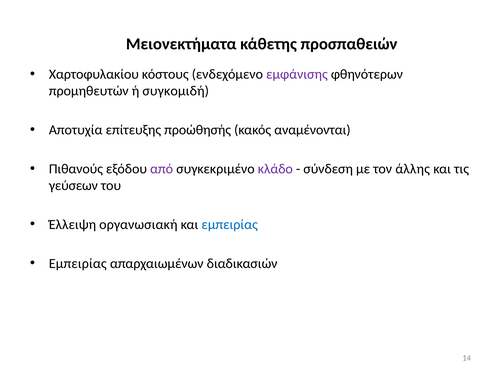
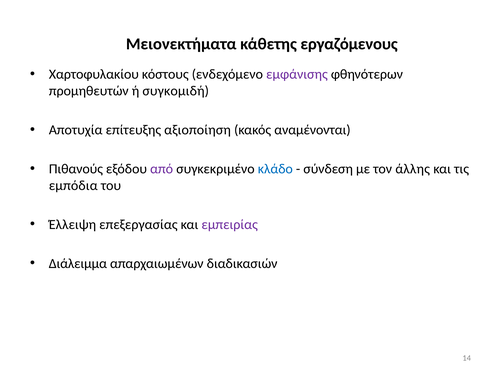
προσπαθειών: προσπαθειών -> εργαζόμενους (349, 44)
προώθησής: προώθησής -> αξιοποίηση (198, 130)
κλάδο colour: purple -> blue (275, 169)
γεύσεων: γεύσεων -> εμπόδια (73, 186)
οργανωσιακή: οργανωσιακή -> επεξεργασίας (138, 225)
εμπειρίας colour: blue -> purple (230, 225)
Εμπειρίας: Εμπειρίας -> Διάλειμμα (78, 264)
